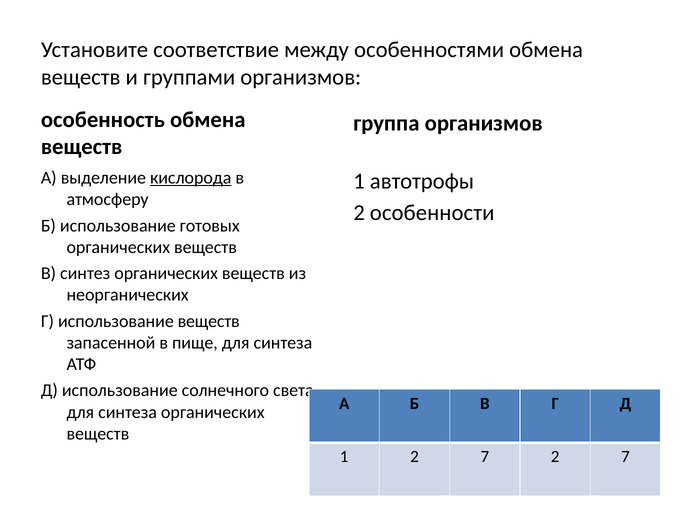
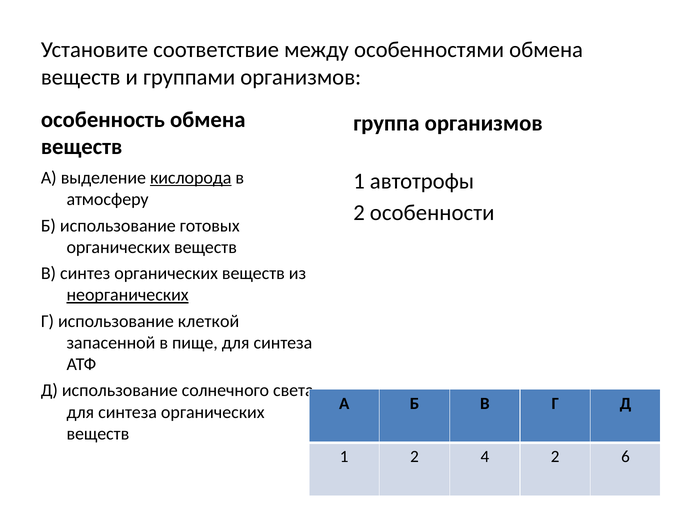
неорганических underline: none -> present (128, 295)
использование веществ: веществ -> клеткой (209, 321)
1 2 7: 7 -> 4 (485, 456)
7: 7 -> 6 (625, 456)
